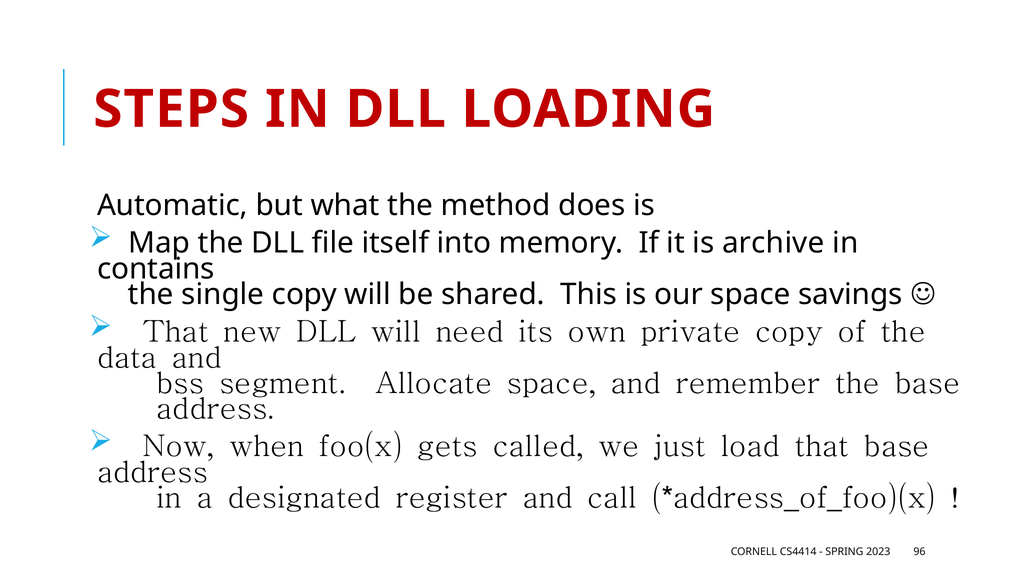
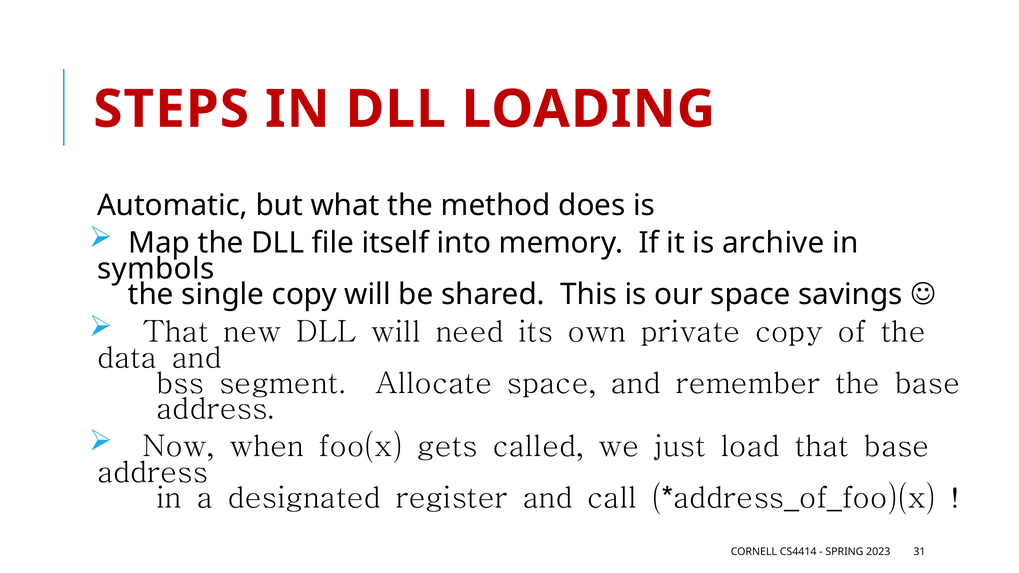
contains: contains -> symbols (156, 269)
96: 96 -> 31 (919, 552)
